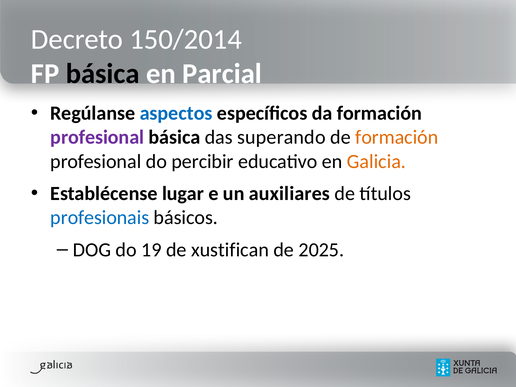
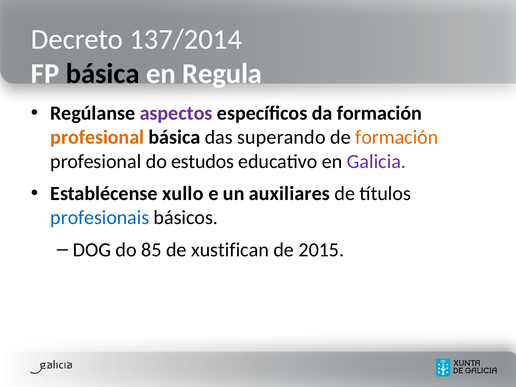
150/2014: 150/2014 -> 137/2014 (186, 39)
Parcial: Parcial -> Regula (222, 74)
aspectos colour: blue -> purple (176, 113)
profesional colour: purple -> orange (97, 137)
percibir: percibir -> estudos (203, 161)
Galicia colour: orange -> purple (376, 161)
lugar: lugar -> xullo (183, 194)
19: 19 -> 85 (151, 250)
2025: 2025 -> 2015 (321, 250)
